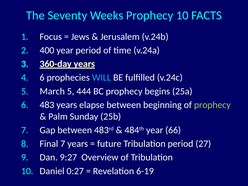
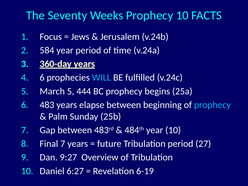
400: 400 -> 584 (47, 50)
prophecy colour: light green -> light blue (212, 105)
year 66: 66 -> 10 (173, 130)
0:27: 0:27 -> 6:27 (75, 171)
